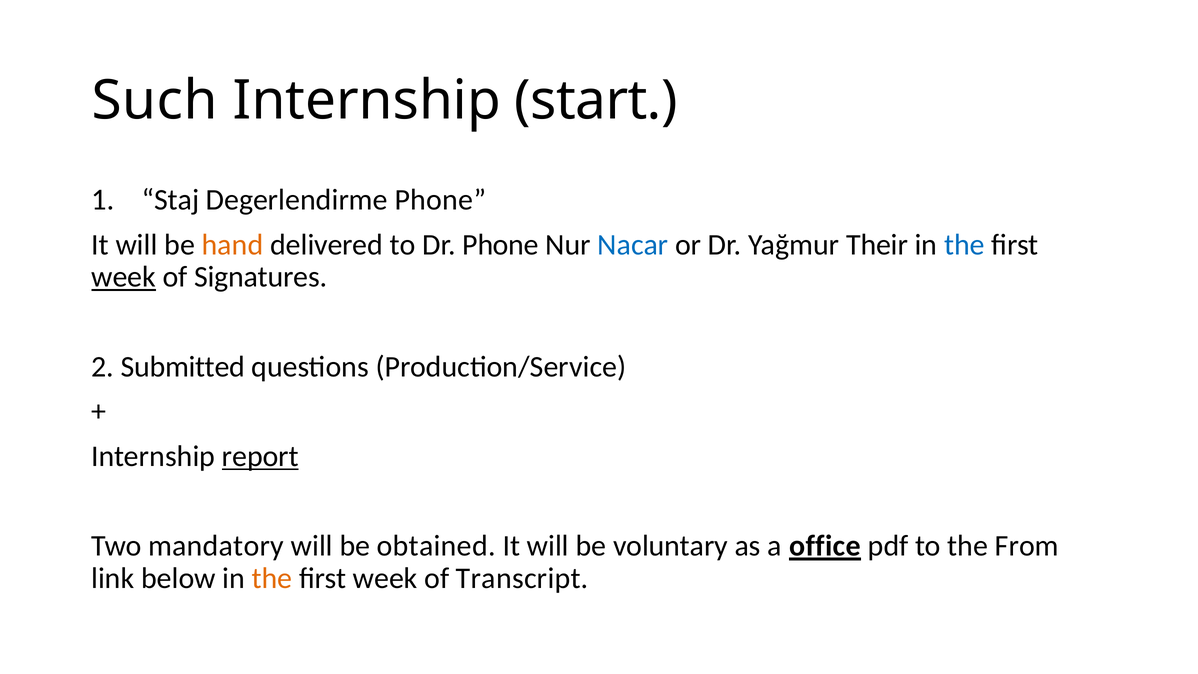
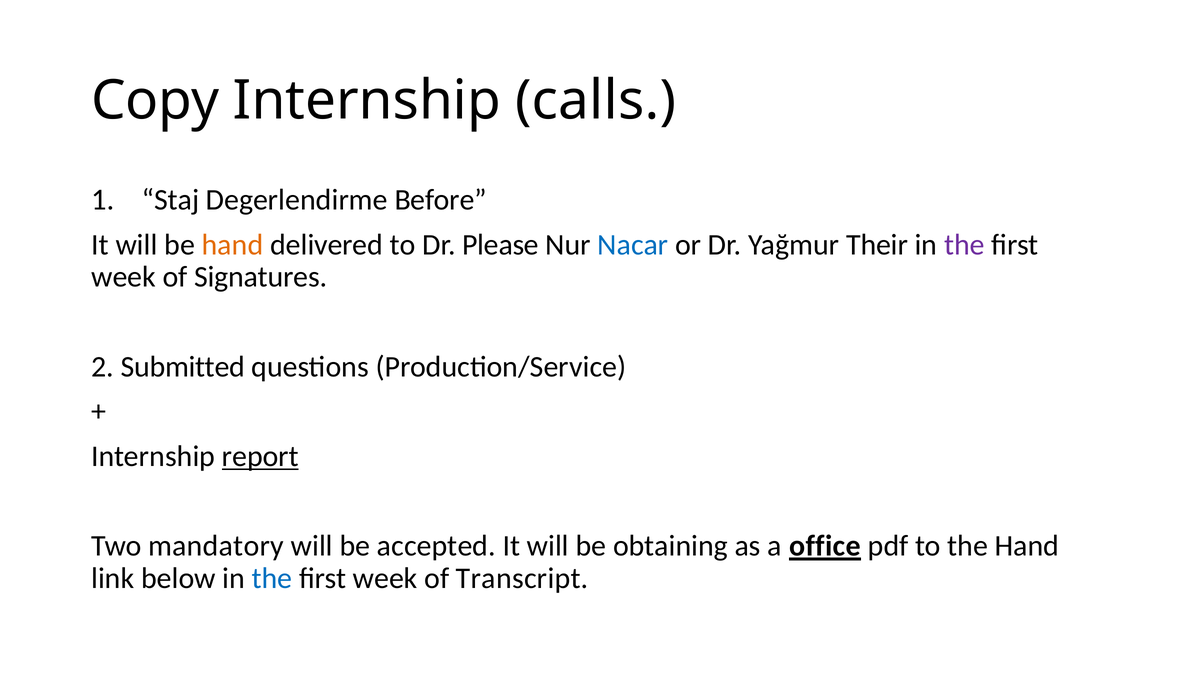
Such: Such -> Copy (155, 101)
start: start -> calls (596, 101)
Degerlendirme Phone: Phone -> Before (441, 200)
Dr Phone: Phone -> Please (501, 245)
the colour: blue -> purple (964, 245)
week underline: present -> none (124, 277)
obtained: obtained -> accepted (436, 546)
voluntary: voluntary -> obtaining (670, 546)
the From: From -> Hand (1027, 546)
the colour: orange -> blue (272, 578)
